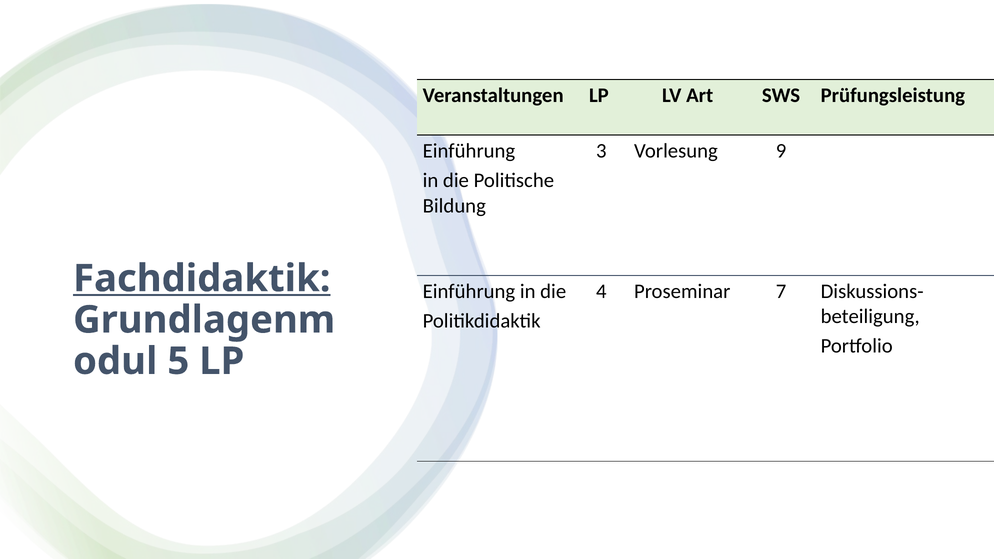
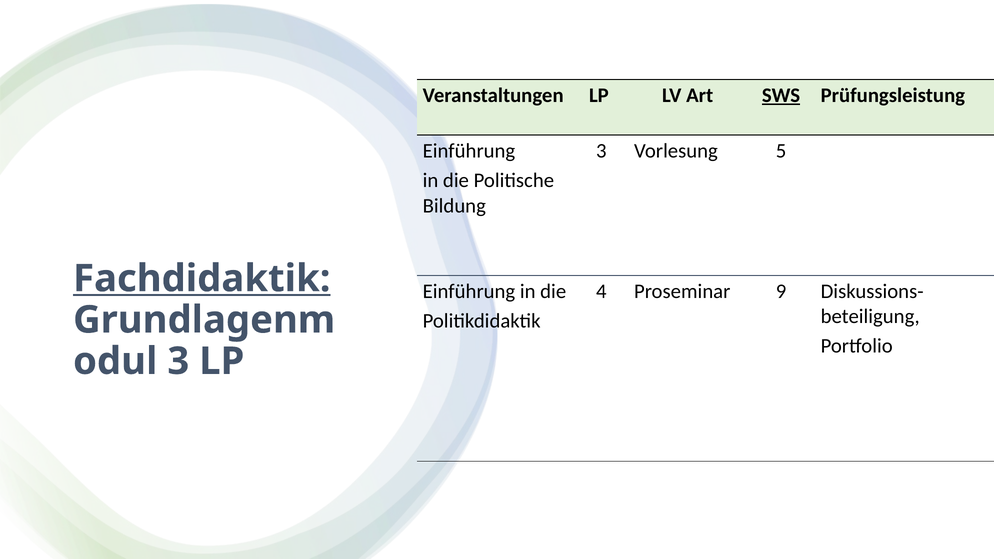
SWS underline: none -> present (781, 95)
9: 9 -> 5 (781, 151)
7: 7 -> 9 (781, 291)
5: 5 -> 3 (178, 361)
